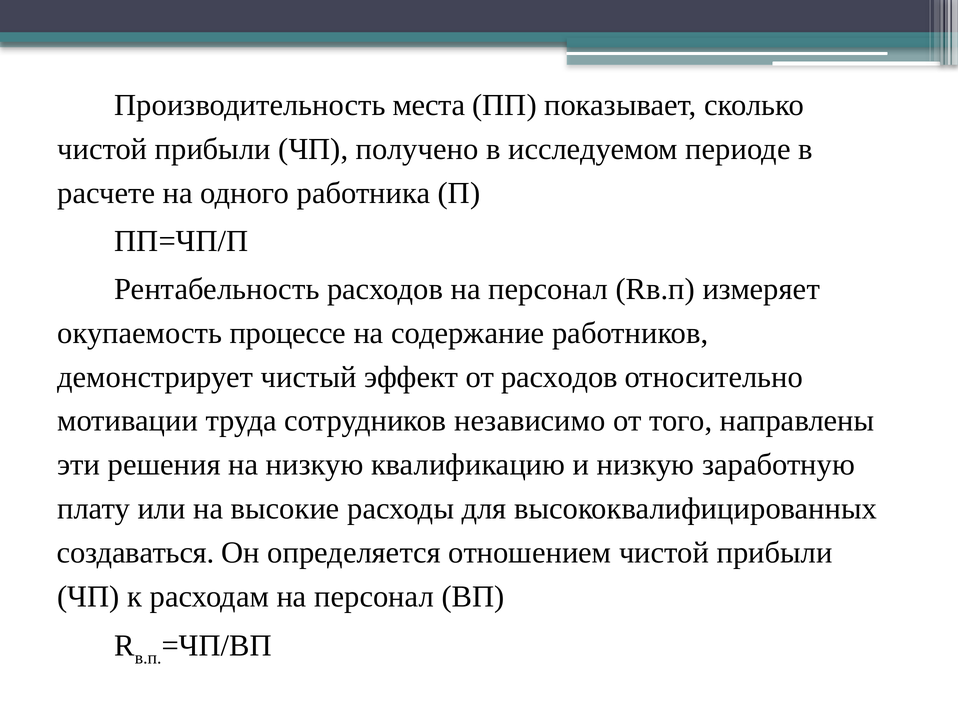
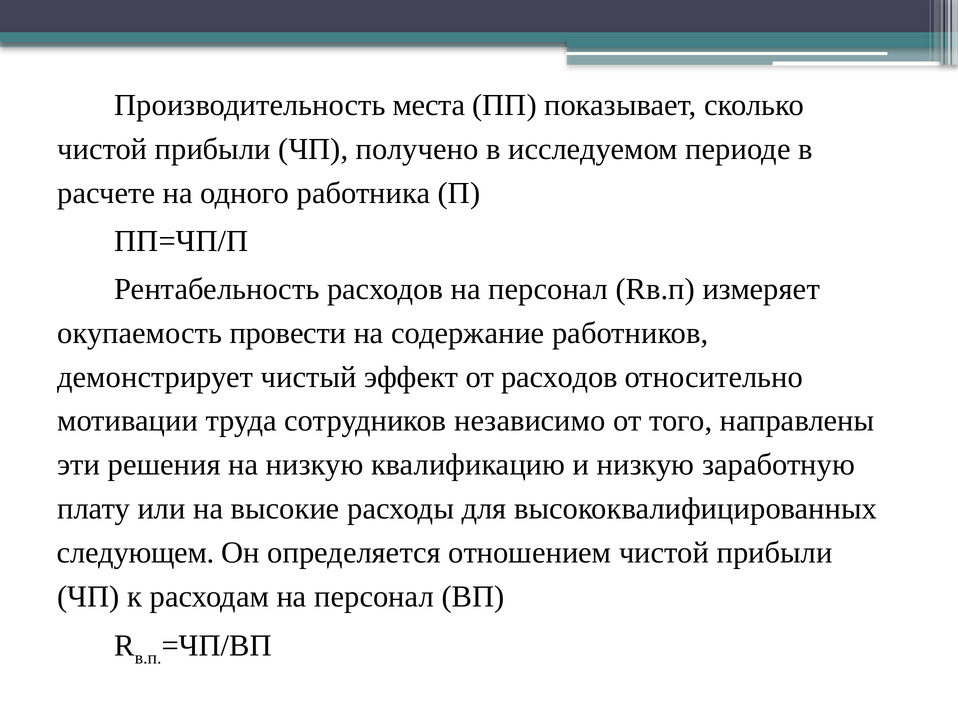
процессе: процессе -> провести (288, 333)
создаваться: создаваться -> следующем (136, 553)
